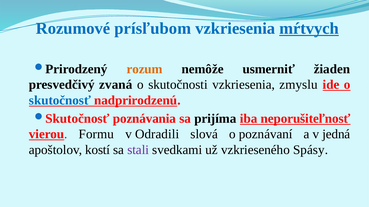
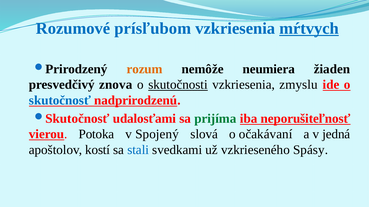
usmerniť: usmerniť -> neumiera (269, 69)
zvaná: zvaná -> znova (116, 85)
skutočnosti underline: none -> present (178, 85)
poznávania: poznávania -> udalosťami (144, 119)
prijíma colour: black -> green (215, 119)
Formu: Formu -> Potoka (96, 135)
Odradili: Odradili -> Spojený (157, 135)
poznávaní: poznávaní -> očakávaní (266, 135)
stali colour: purple -> blue (138, 150)
